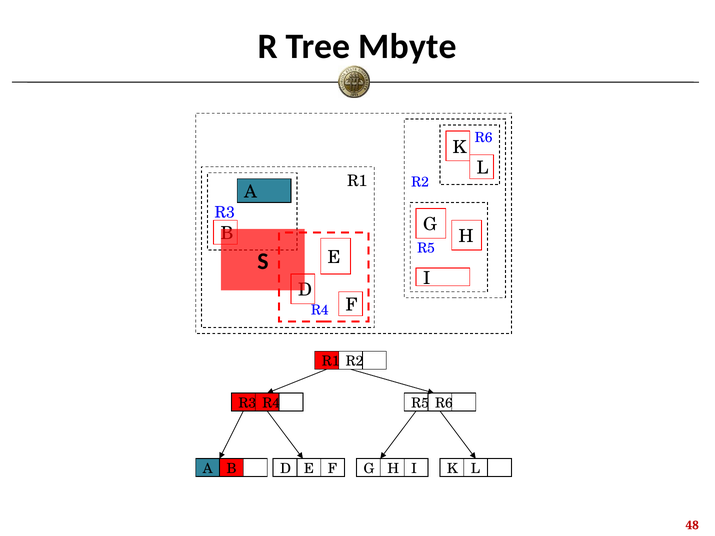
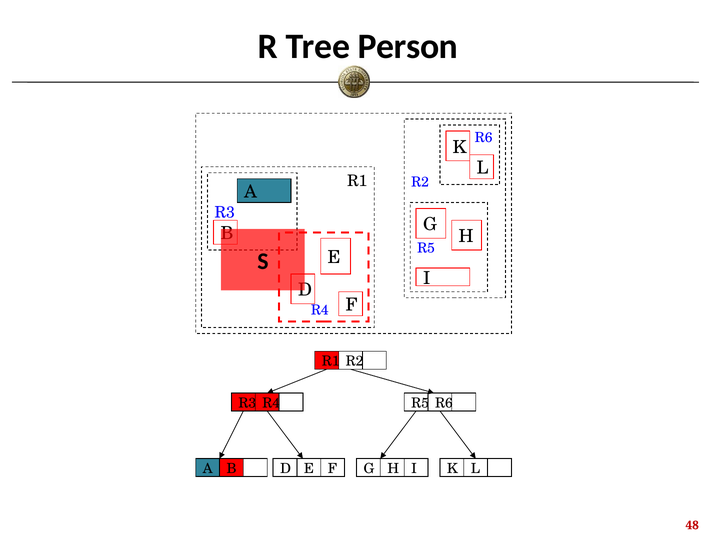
Mbyte: Mbyte -> Person (408, 46)
